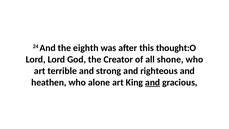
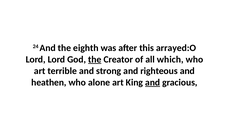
thought:O: thought:O -> arrayed:O (176, 48)
the underline: none -> present (95, 59)
shone: shone -> which (170, 59)
